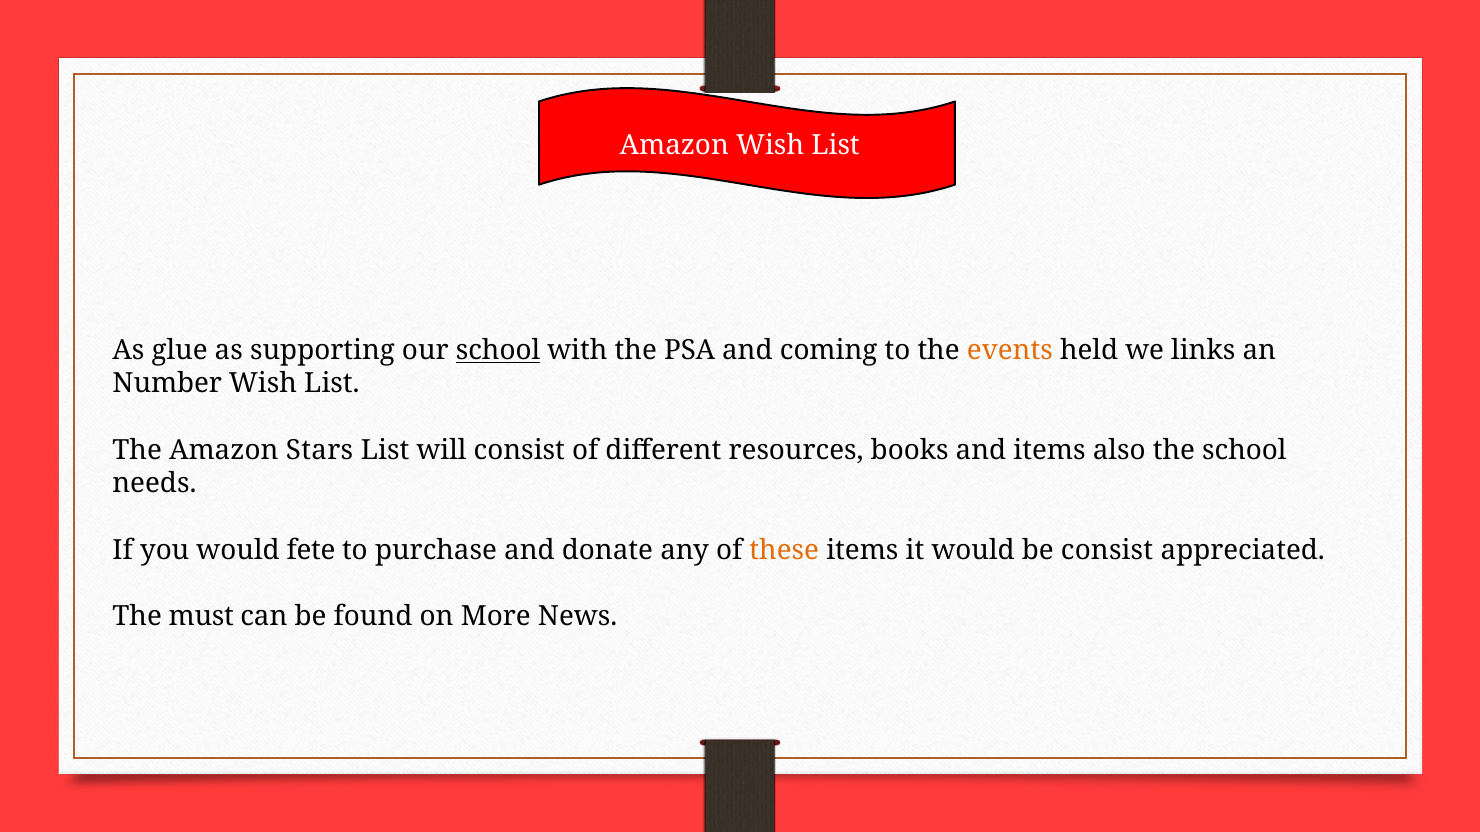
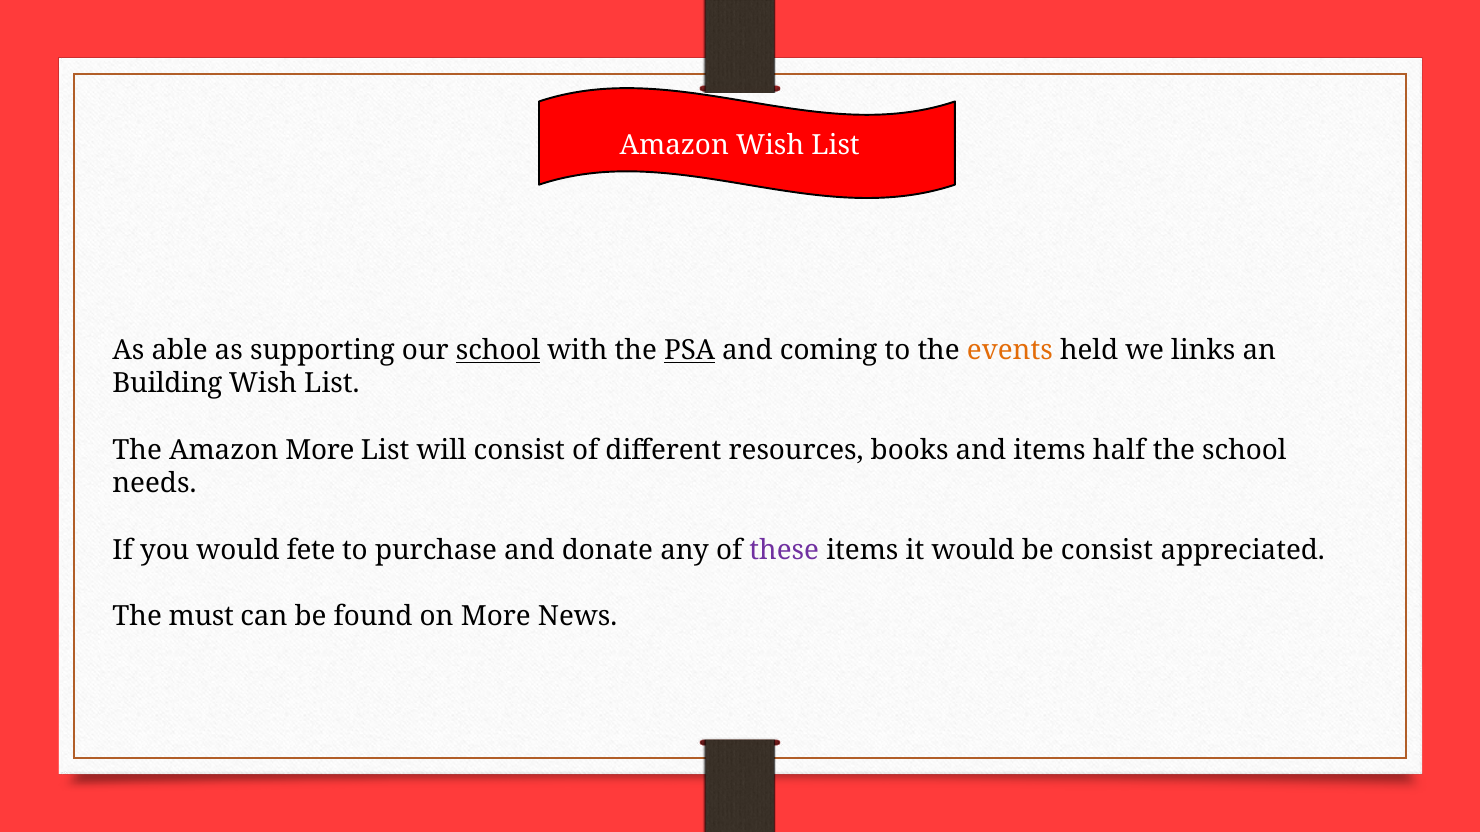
glue: glue -> able (180, 351)
PSA underline: none -> present (690, 351)
Number: Number -> Building (167, 384)
Amazon Stars: Stars -> More (320, 451)
also: also -> half (1119, 451)
these colour: orange -> purple (784, 551)
